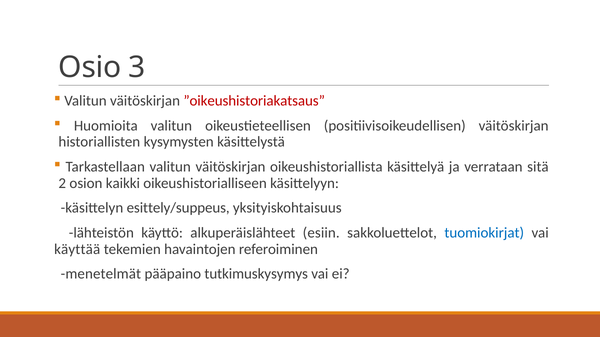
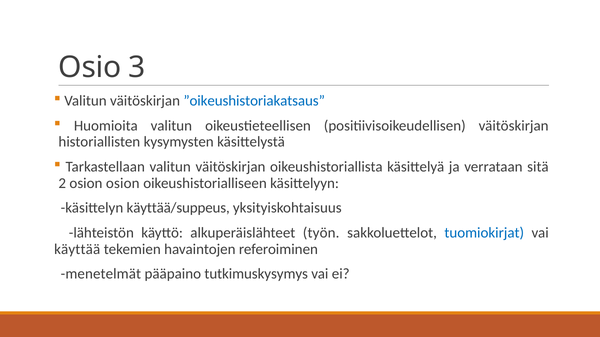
”oikeushistoriakatsaus colour: red -> blue (254, 101)
osion kaikki: kaikki -> osion (123, 183)
esittely/suppeus: esittely/suppeus -> käyttää/suppeus (178, 208)
esiin: esiin -> työn (321, 233)
